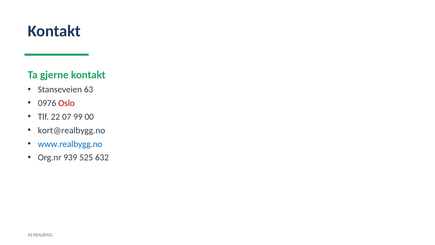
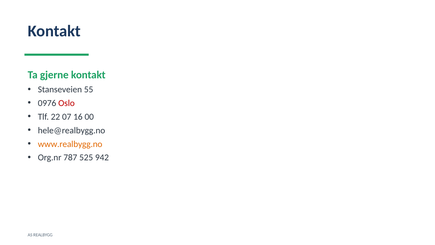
63: 63 -> 55 (89, 89)
99: 99 -> 16 (78, 117)
kort@realbygg.no: kort@realbygg.no -> hele@realbygg.no (72, 130)
www.realbygg.no colour: blue -> orange (70, 144)
939: 939 -> 787 (70, 157)
632: 632 -> 942 (102, 157)
